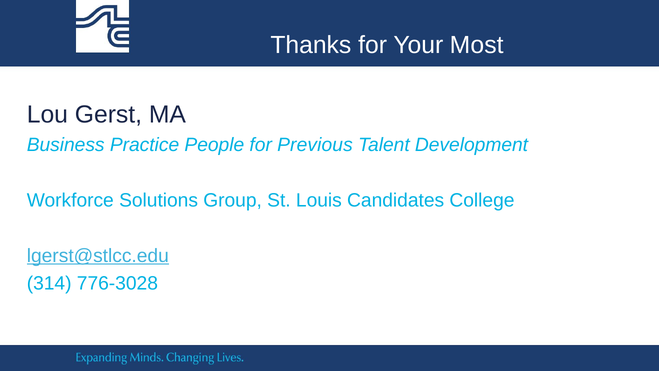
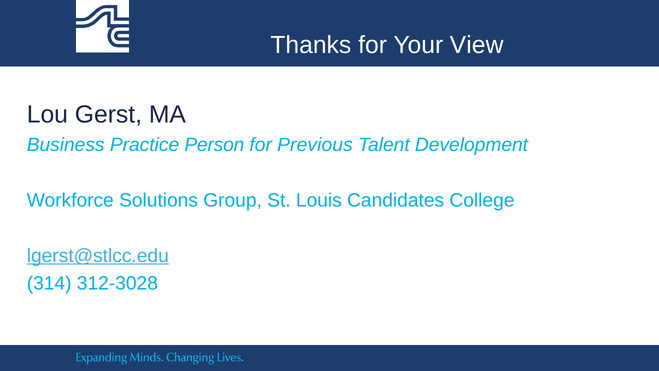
Most: Most -> View (477, 45)
People: People -> Person (214, 145)
776-3028: 776-3028 -> 312-3028 (117, 283)
